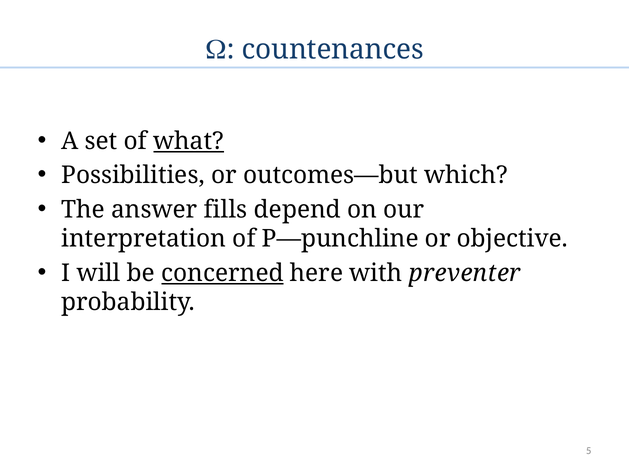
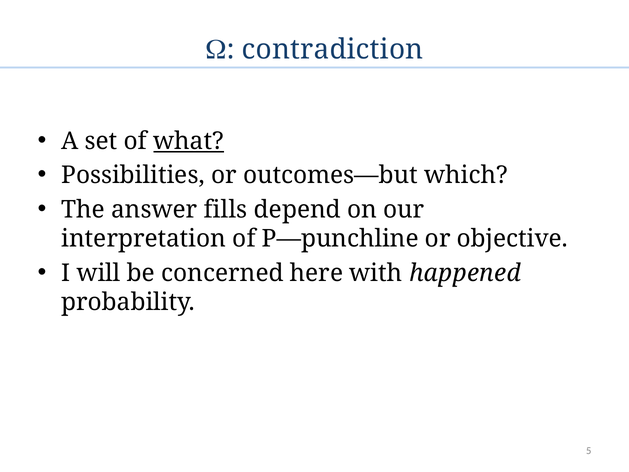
countenances: countenances -> contradiction (333, 49)
concerned underline: present -> none (222, 273)
preventer: preventer -> happened (465, 273)
